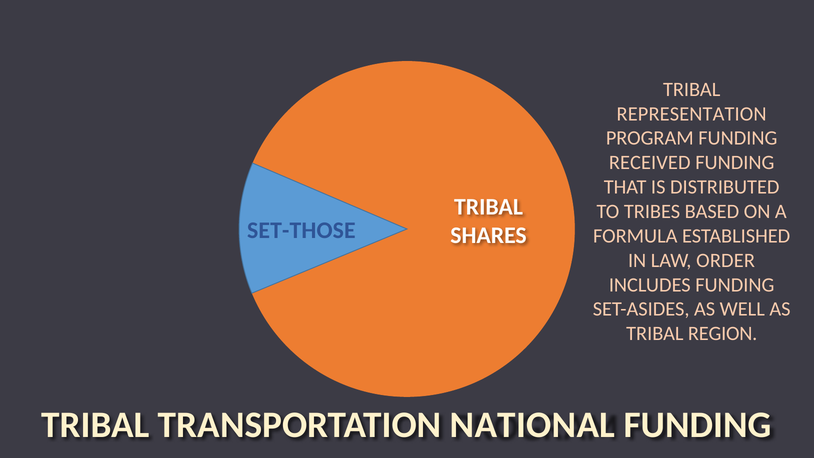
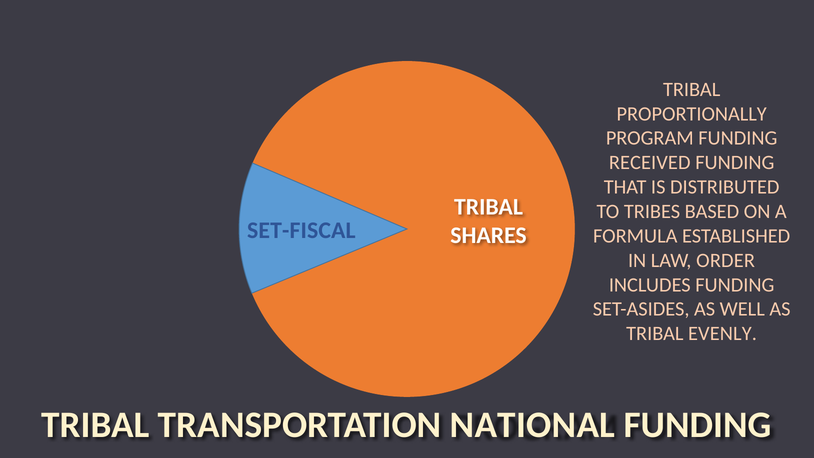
REPRESENTATION: REPRESENTATION -> PROPORTIONALLY (692, 114)
SET-THOSE: SET-THOSE -> SET-FISCAL (301, 230)
REGION: REGION -> EVENLY (722, 334)
